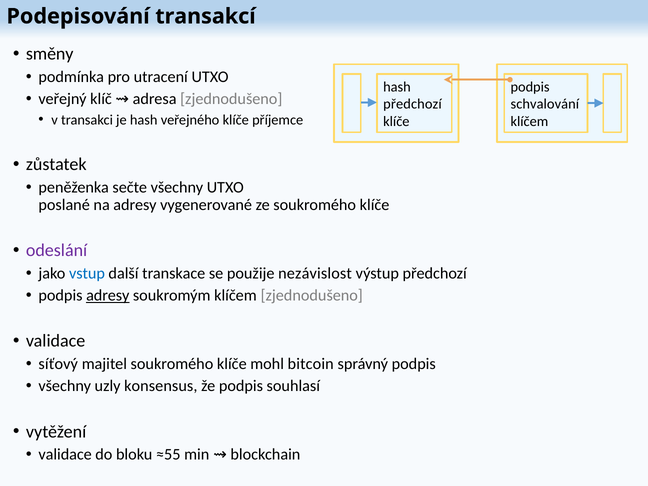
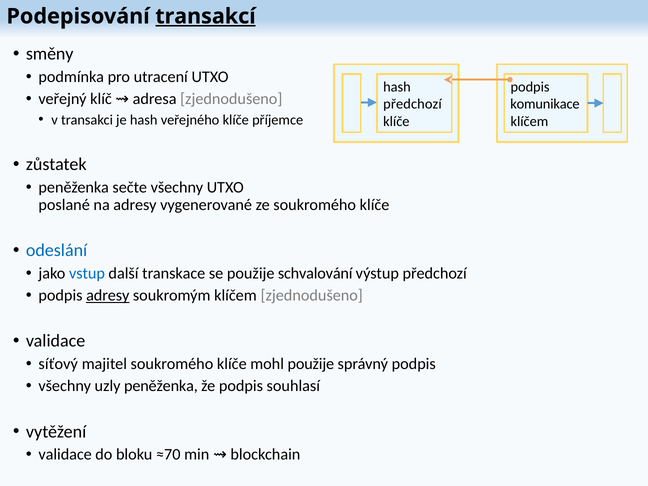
transakcí underline: none -> present (205, 16)
schvalování: schvalování -> komunikace (545, 104)
odeslání colour: purple -> blue (57, 250)
nezávislost: nezávislost -> schvalování (315, 273)
mohl bitcoin: bitcoin -> použije (311, 364)
uzly konsensus: konsensus -> peněženka (161, 386)
≈55: ≈55 -> ≈70 (168, 455)
